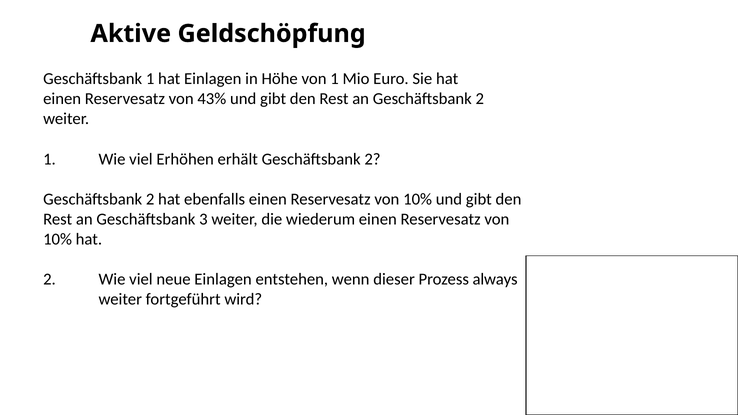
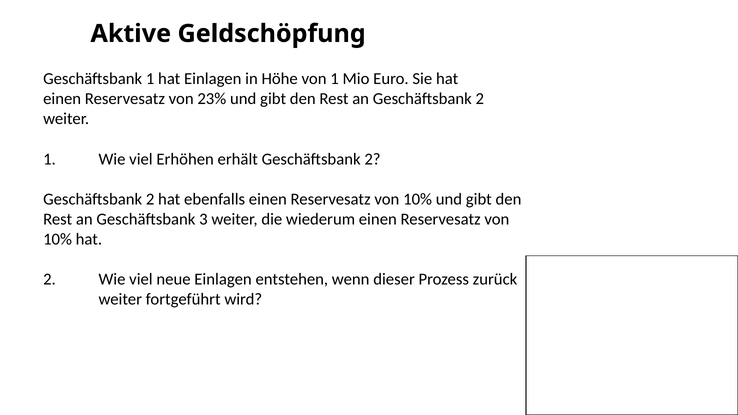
43%: 43% -> 23% (212, 99)
always: always -> zurück (495, 279)
